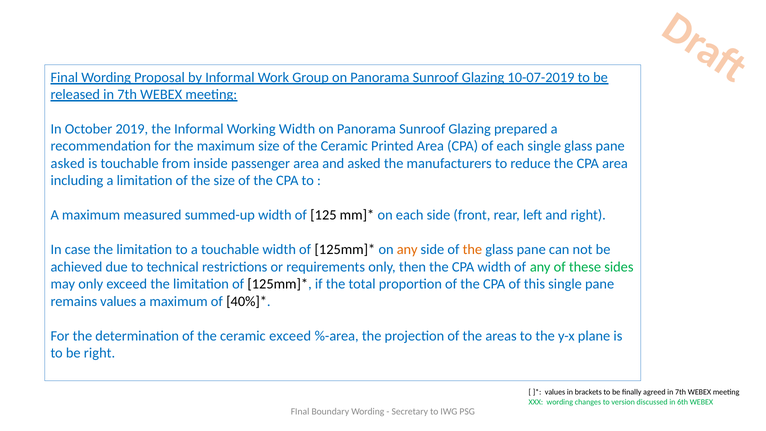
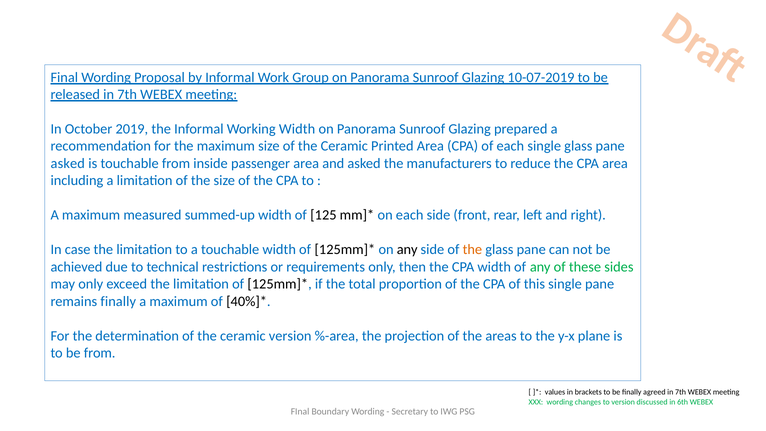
any colour: orange -> black (407, 250)
remains values: values -> finally (118, 301)
ceramic exceed: exceed -> version (290, 336)
be right: right -> from (100, 353)
